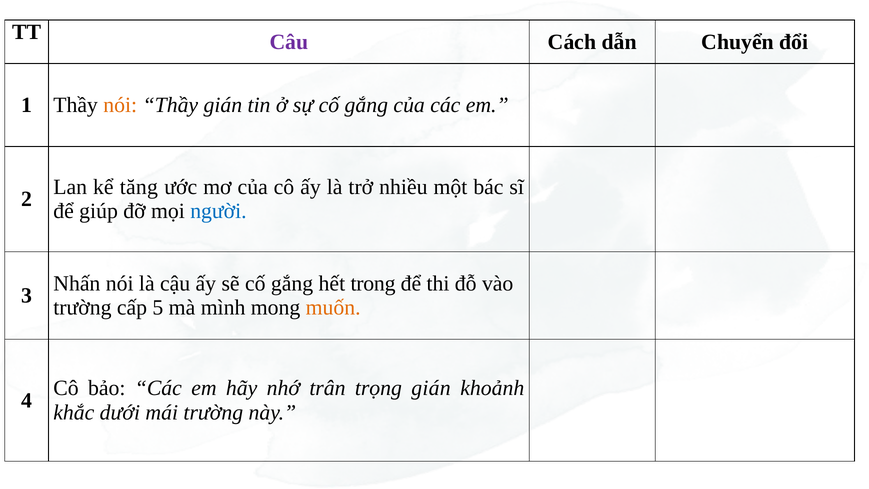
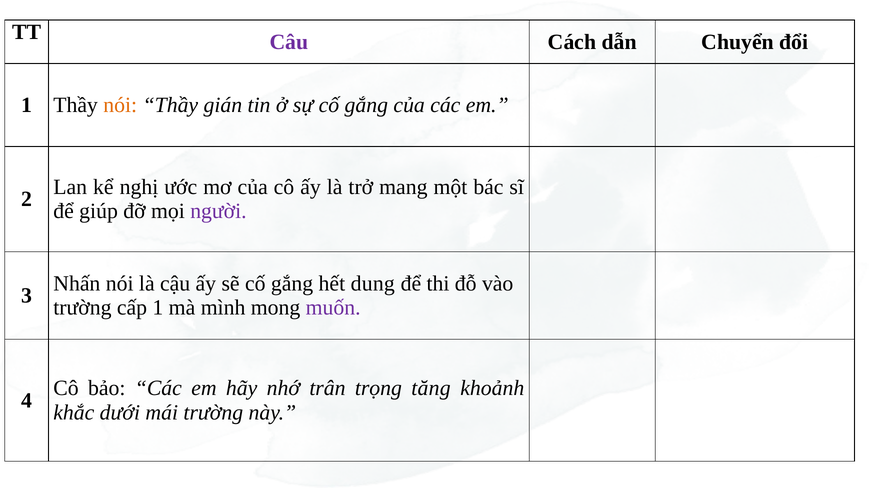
tăng: tăng -> nghị (139, 187)
nhiều: nhiều -> mang (403, 187)
người colour: blue -> purple (218, 211)
trong: trong -> dung (373, 283)
cấp 5: 5 -> 1 (158, 308)
muốn colour: orange -> purple (333, 308)
trọng gián: gián -> tăng (431, 388)
